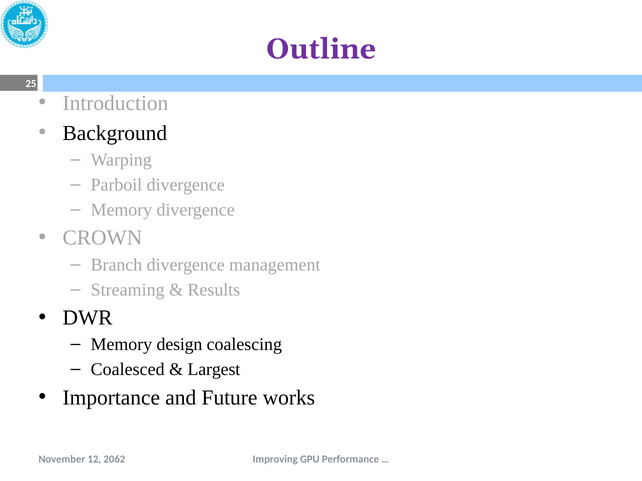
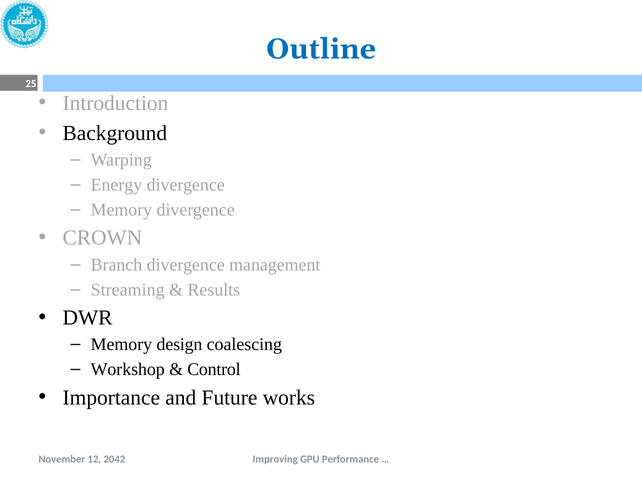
Outline colour: purple -> blue (321, 49)
Parboil: Parboil -> Energy (116, 185)
Coalesced: Coalesced -> Workshop (128, 370)
Largest: Largest -> Control (214, 370)
2062: 2062 -> 2042 (114, 460)
